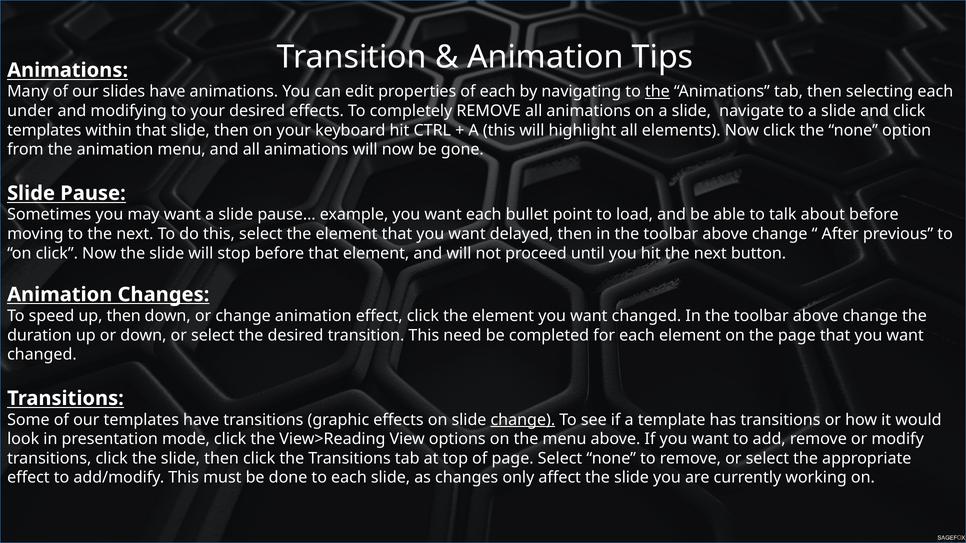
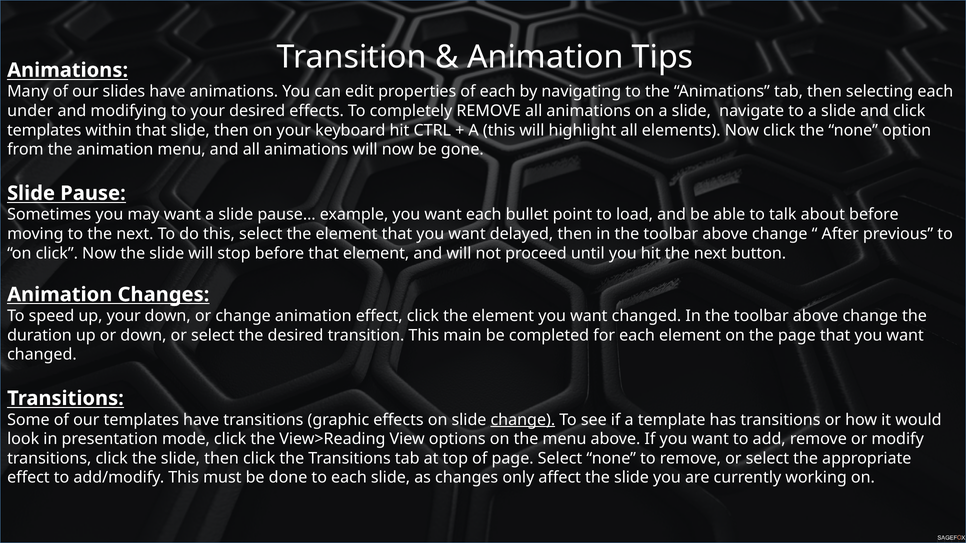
the underline: present -> none (657, 92)
up then: then -> your (124, 316)
need: need -> main (462, 336)
